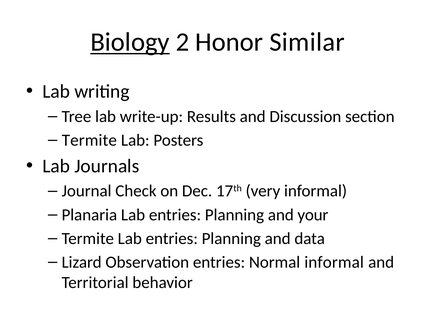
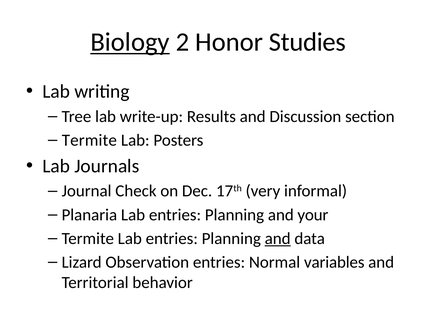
Similar: Similar -> Studies (307, 42)
and underline: none -> present (278, 238)
Normal informal: informal -> variables (334, 262)
